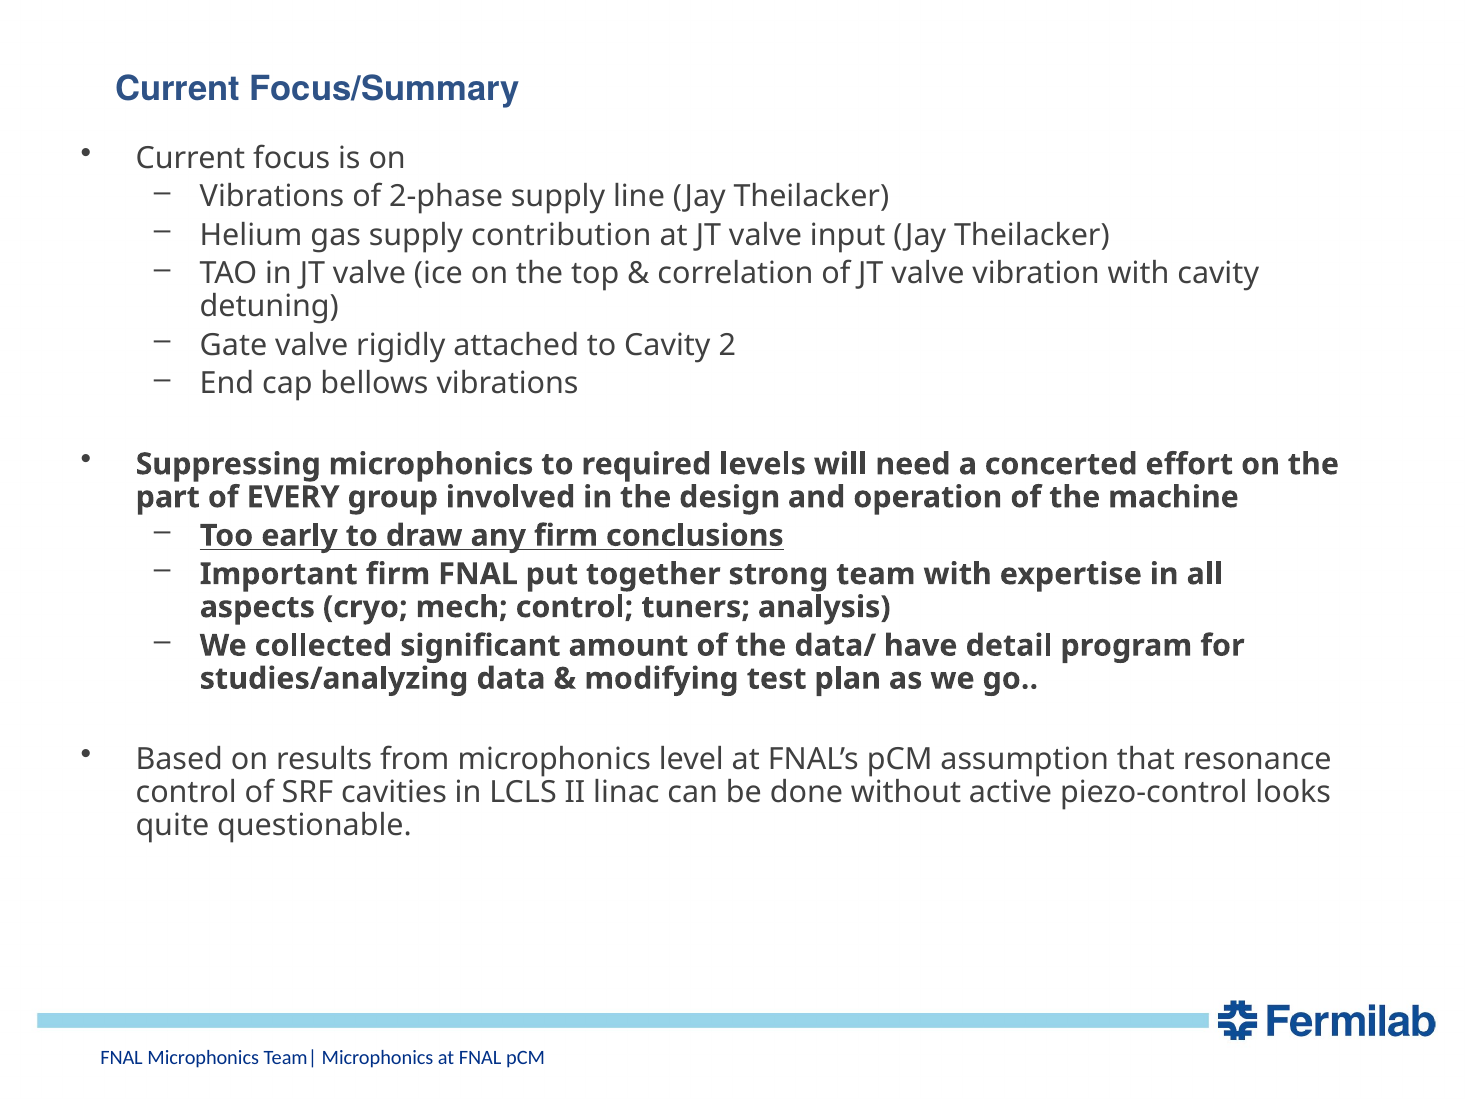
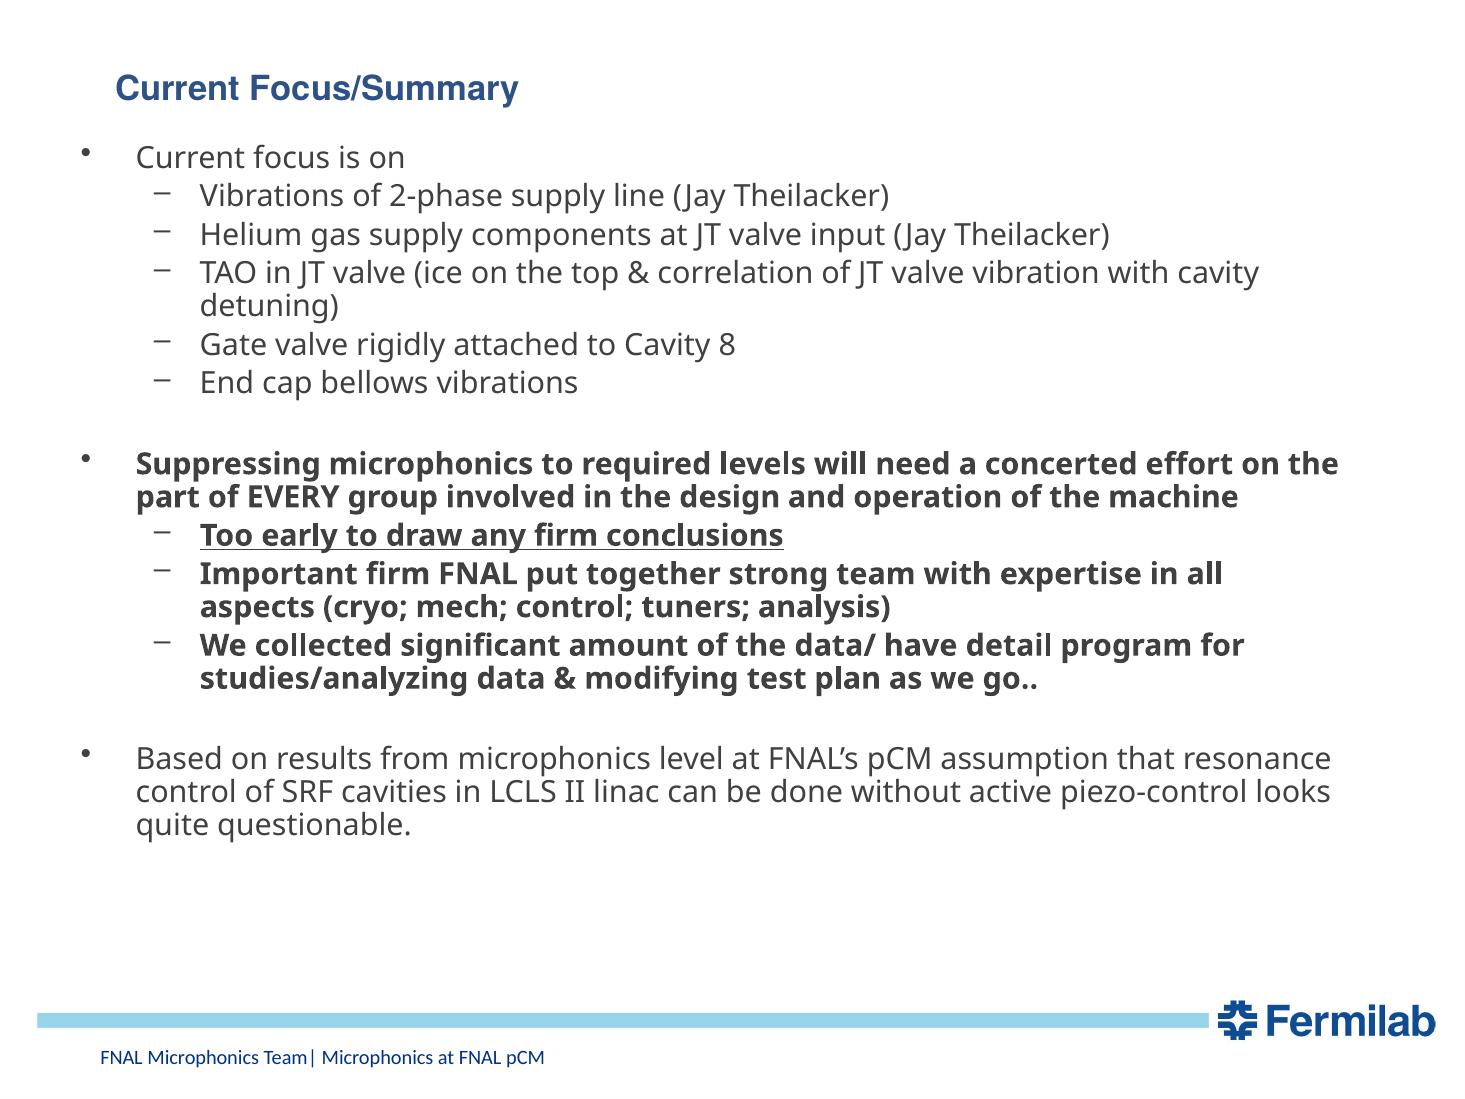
contribution: contribution -> components (561, 235)
2: 2 -> 8 (727, 345)
